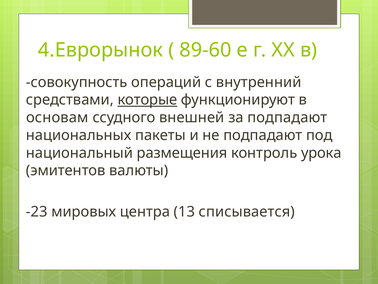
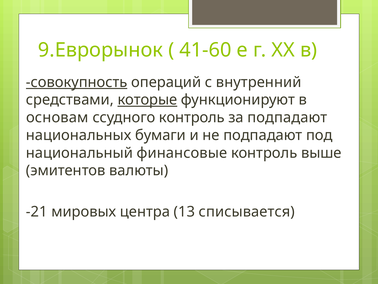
4.Еврорынок: 4.Еврорынок -> 9.Еврорынок (101, 50)
89-60: 89-60 -> 41-60 (205, 50)
совокупность underline: none -> present (77, 82)
ссудного внешней: внешней -> контроль (192, 117)
пакеты: пакеты -> бумаги (161, 135)
размещения: размещения -> финансовые (182, 153)
урока: урока -> выше (321, 153)
-23: -23 -> -21 (37, 211)
